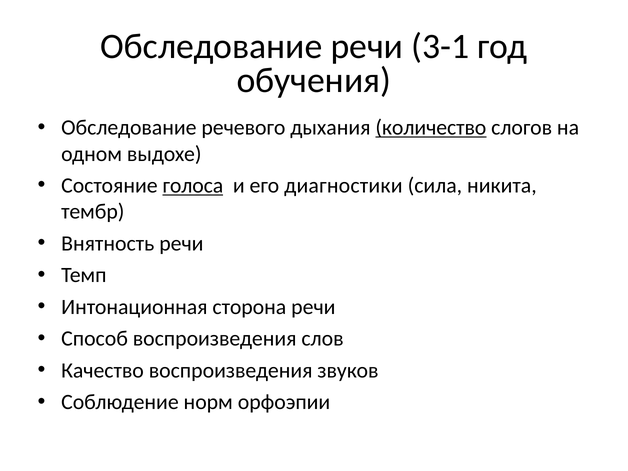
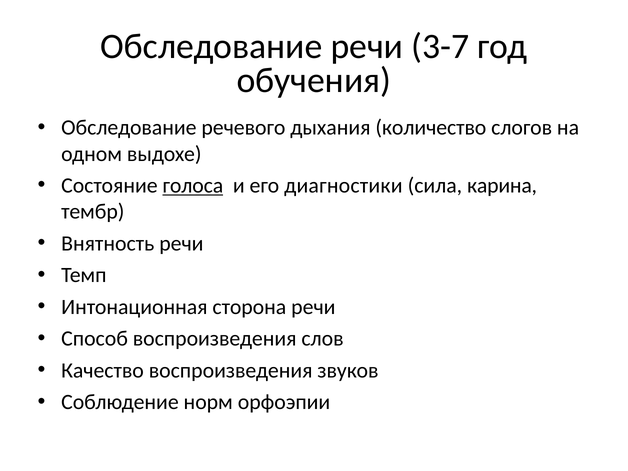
3-1: 3-1 -> 3-7 (440, 46)
количество underline: present -> none (431, 128)
никита: никита -> карина (502, 186)
